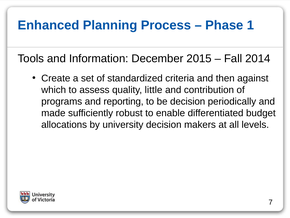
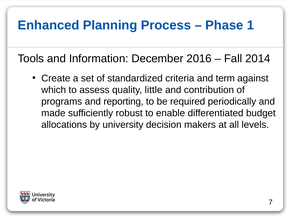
2015: 2015 -> 2016 (199, 58)
then: then -> term (225, 78)
be decision: decision -> required (188, 101)
